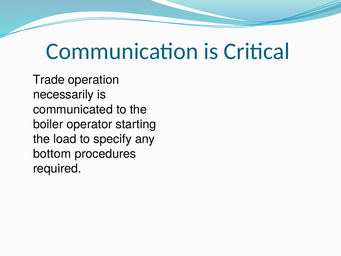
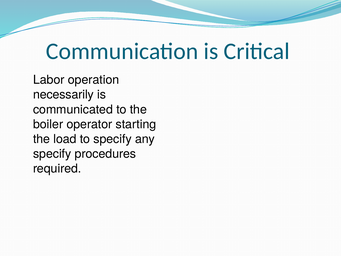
Trade: Trade -> Labor (49, 80)
bottom: bottom -> specify (52, 154)
